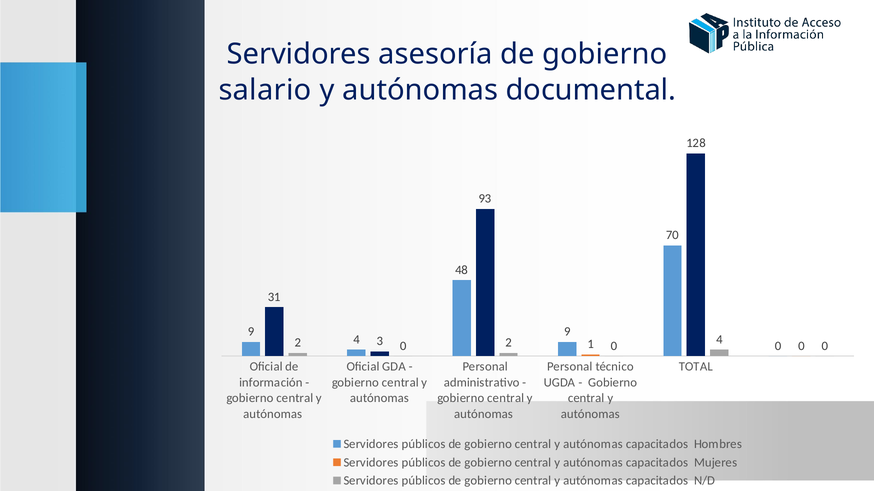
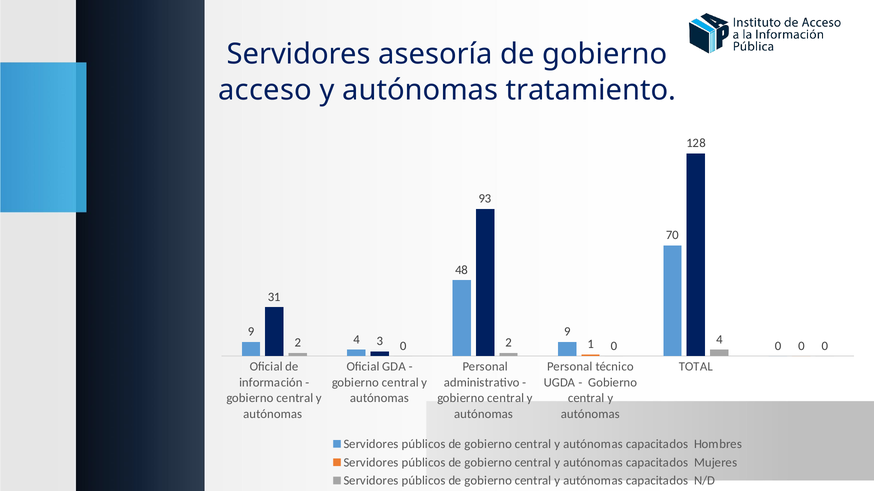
salario: salario -> acceso (265, 90)
documental: documental -> tratamiento (591, 90)
